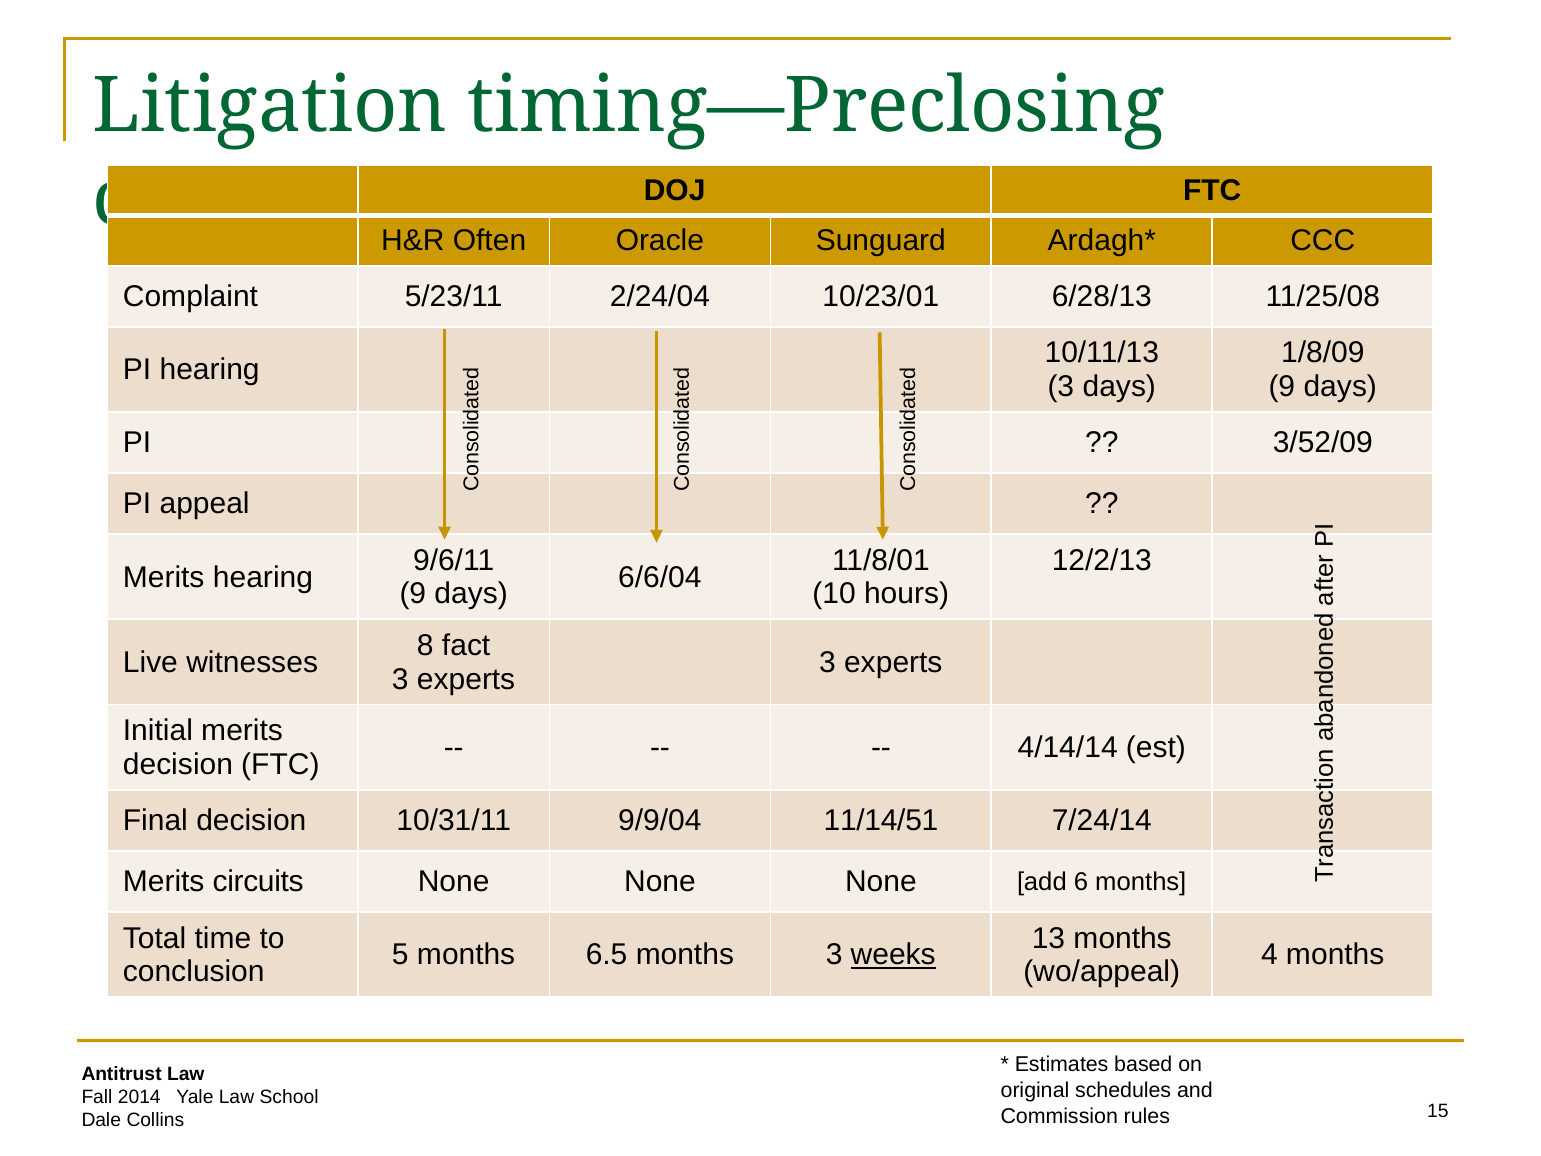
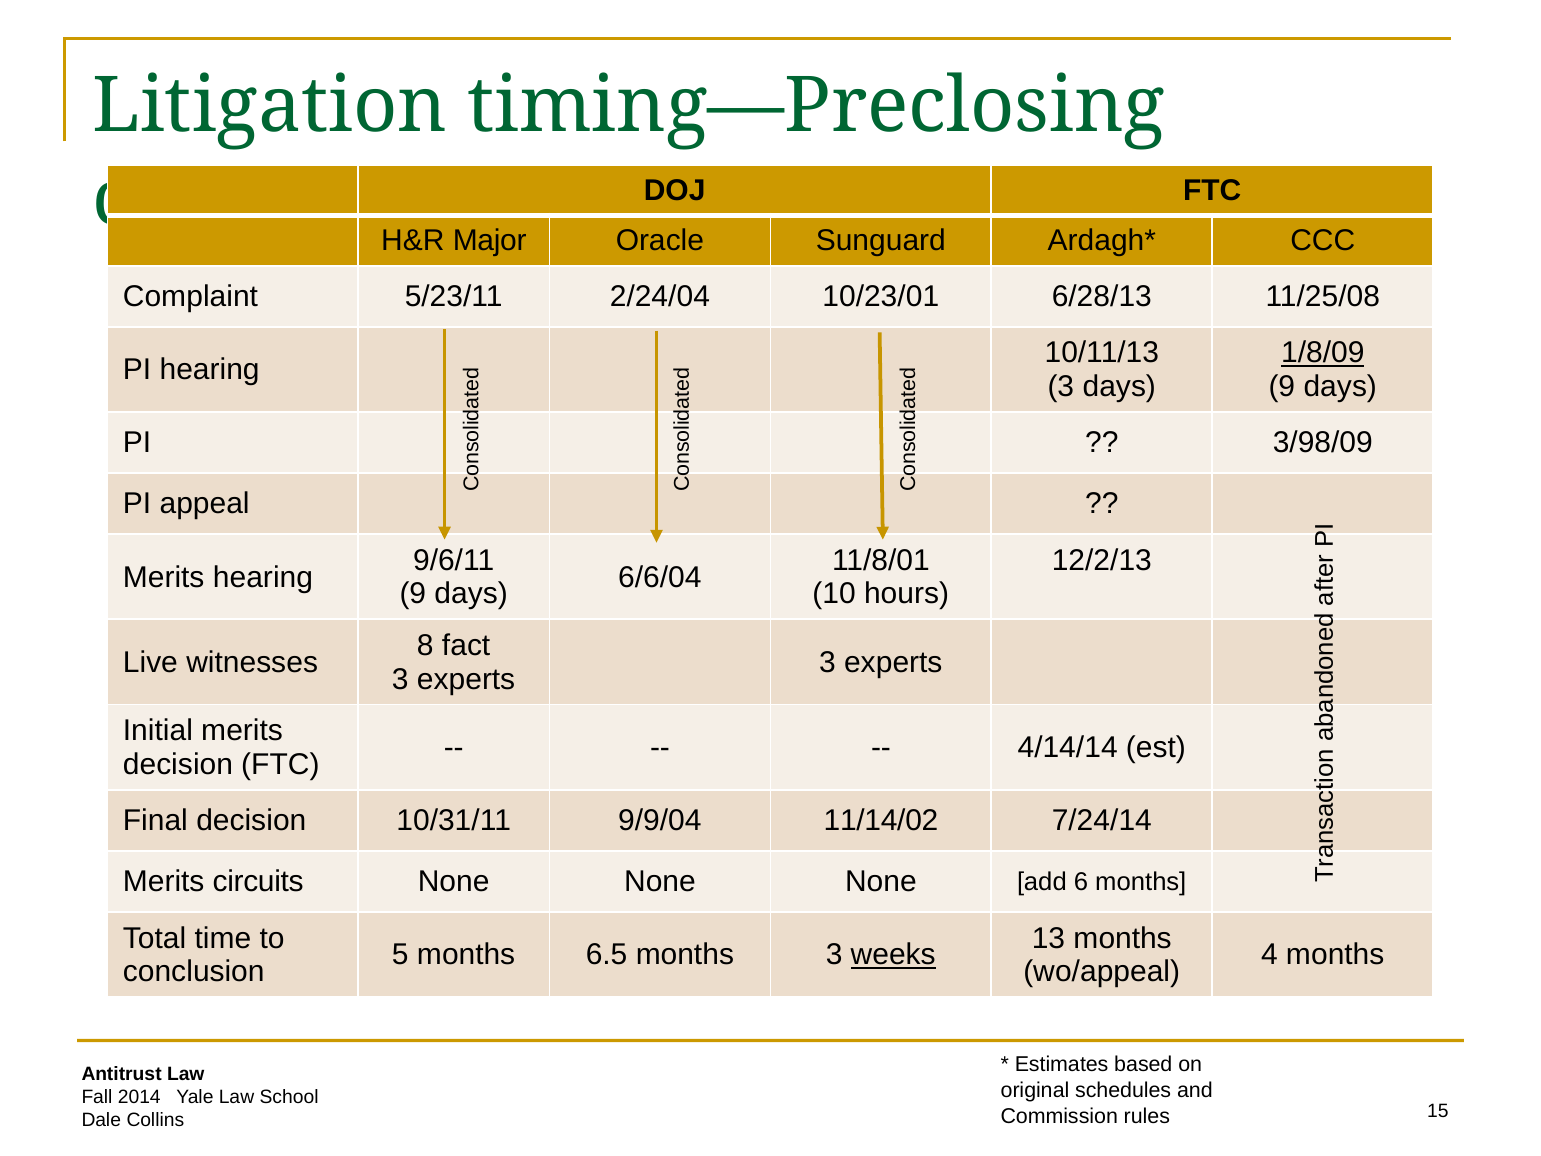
Often: Often -> Major (490, 241)
1/8/09 underline: none -> present (1323, 353)
3/52/09: 3/52/09 -> 3/98/09 (1323, 443)
11/14/51: 11/14/51 -> 11/14/02 (881, 821)
